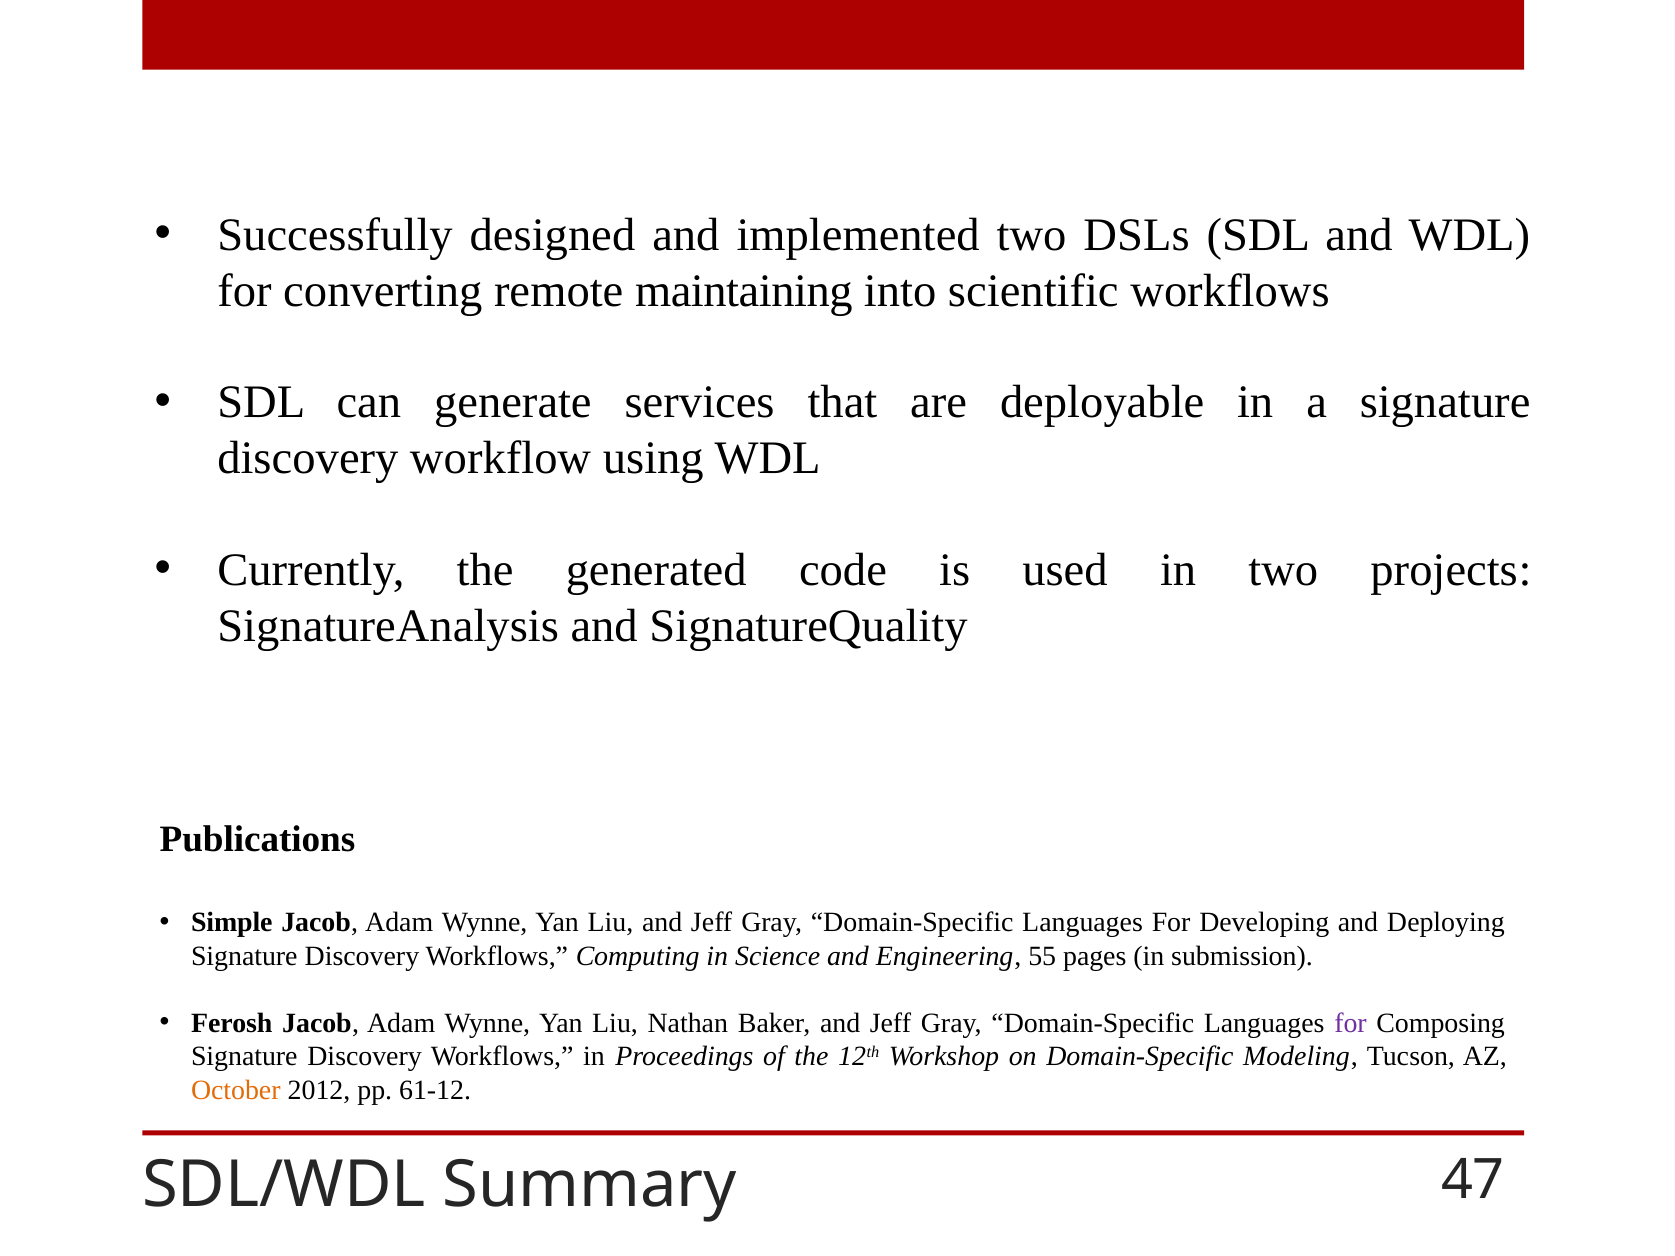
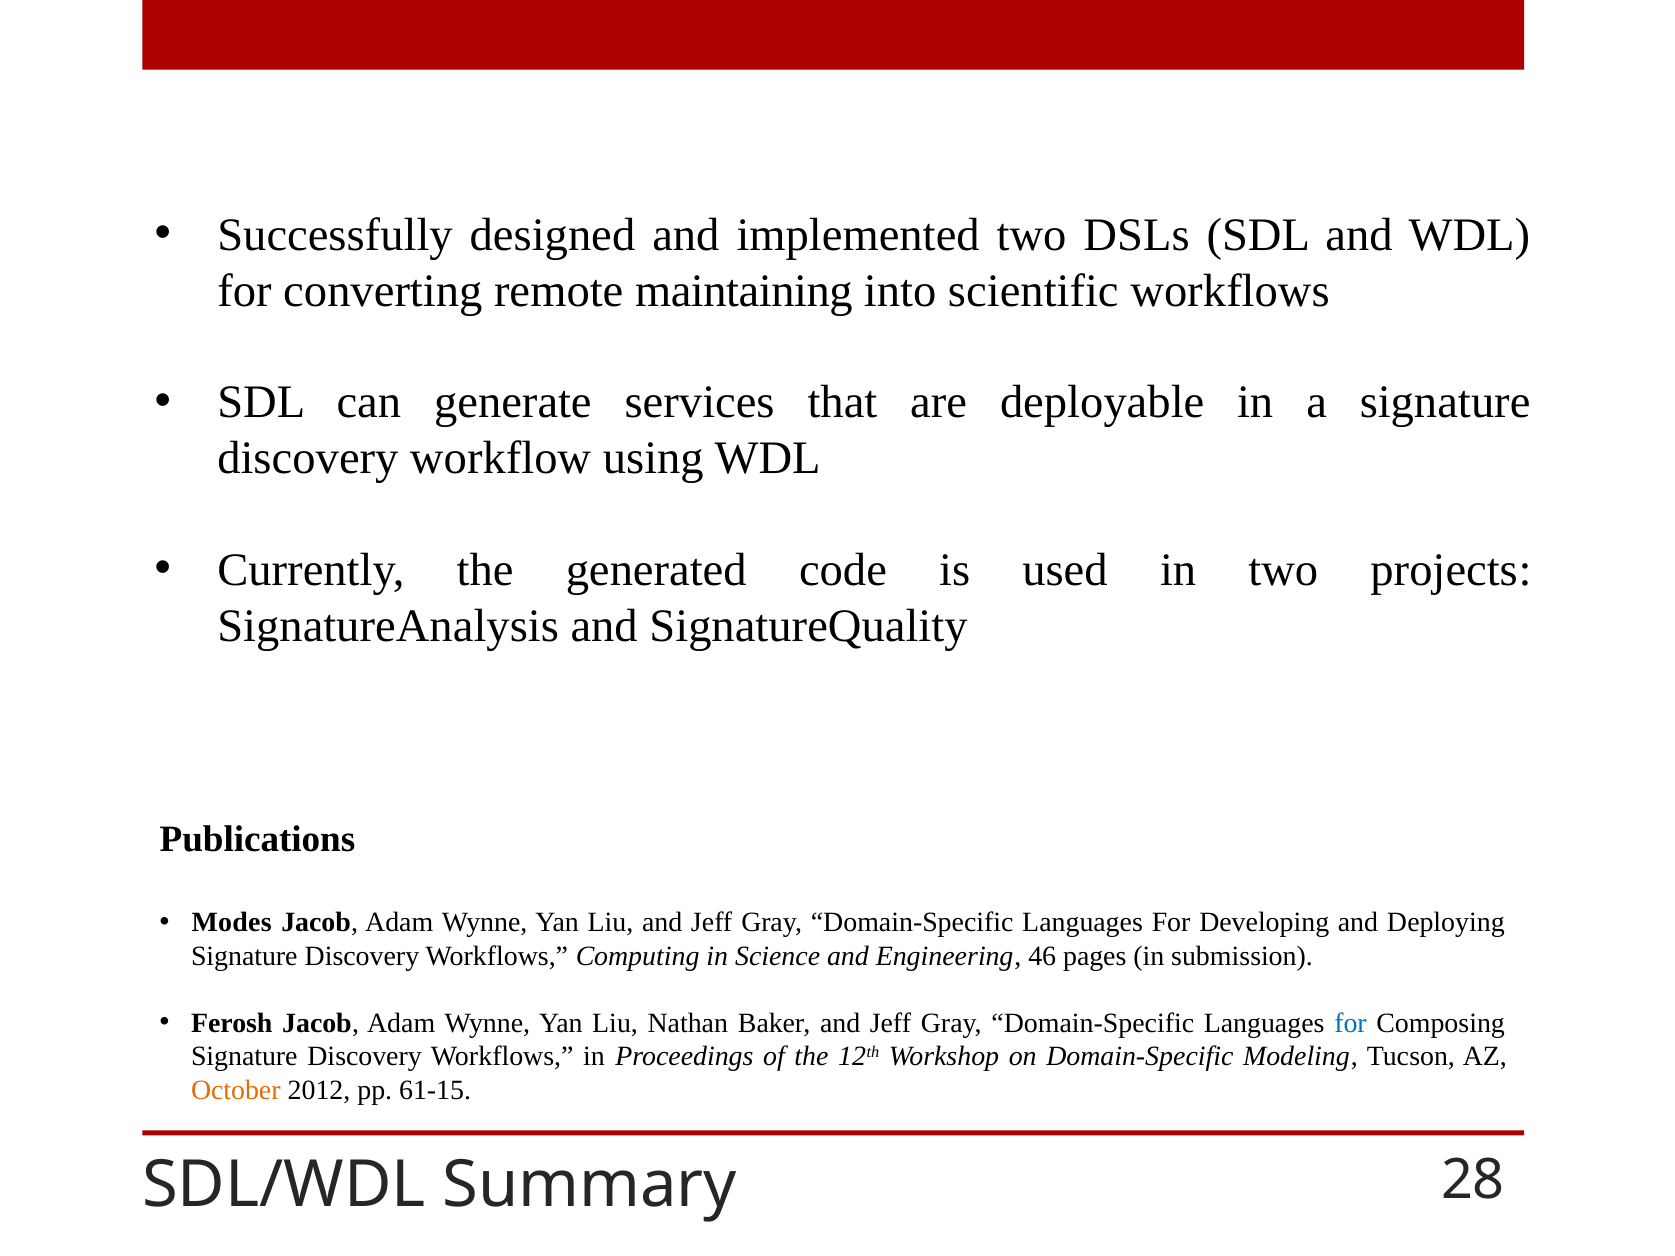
Simple: Simple -> Modes (232, 923)
55: 55 -> 46 (1042, 956)
for colour: purple -> blue (1350, 1023)
61-12: 61-12 -> 61-15 (435, 1090)
47: 47 -> 28 (1473, 1180)
